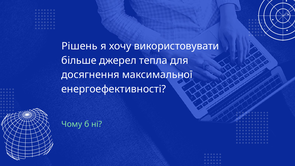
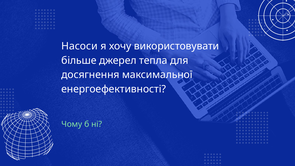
Рішень: Рішень -> Насоси (80, 46)
